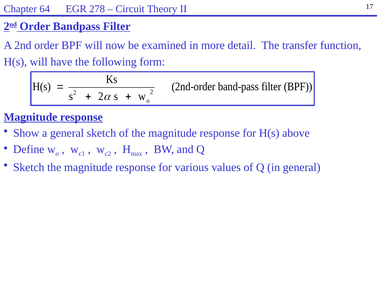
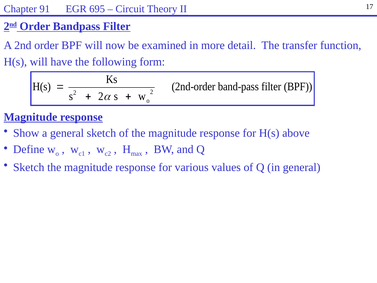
64: 64 -> 91 (45, 9)
278: 278 -> 695 (97, 9)
